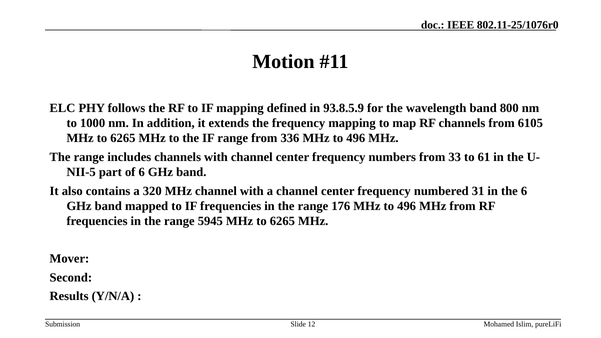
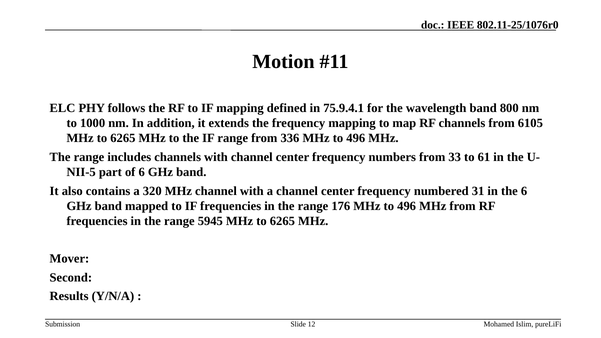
93.8.5.9: 93.8.5.9 -> 75.9.4.1 (344, 108)
